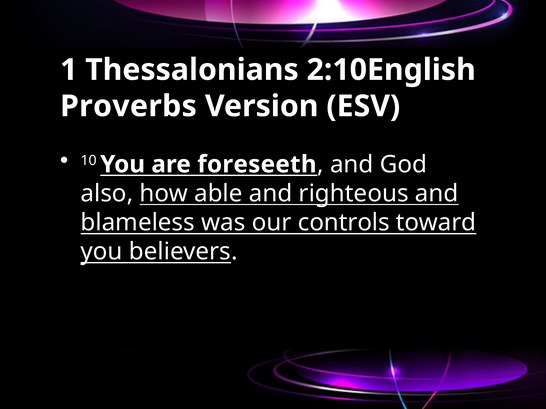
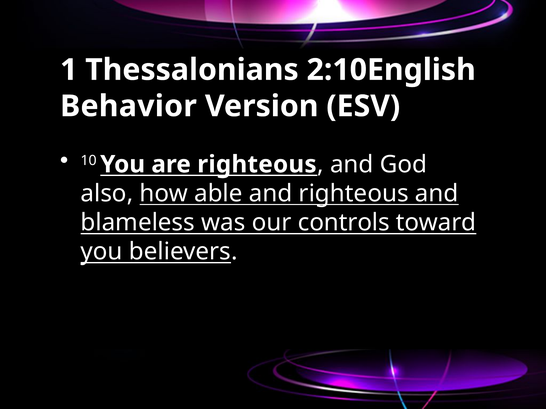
Proverbs: Proverbs -> Behavior (128, 106)
are foreseeth: foreseeth -> righteous (257, 165)
